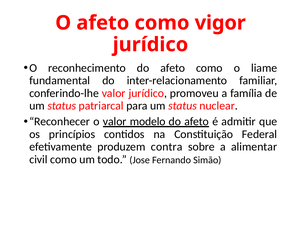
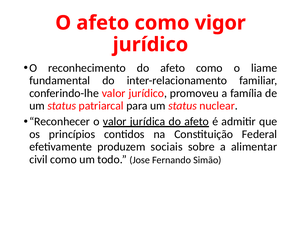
modelo: modelo -> jurídica (148, 121)
contra: contra -> sociais (167, 147)
